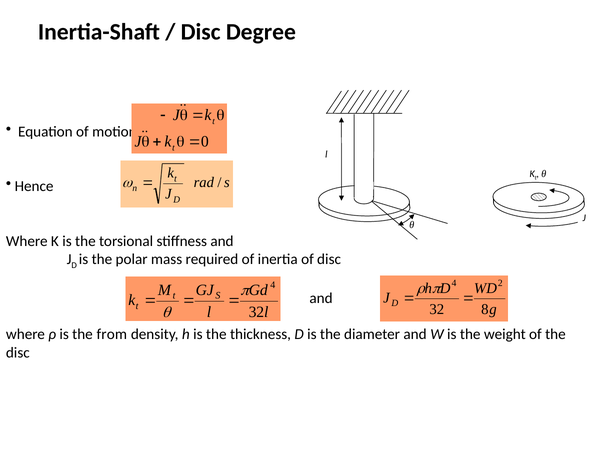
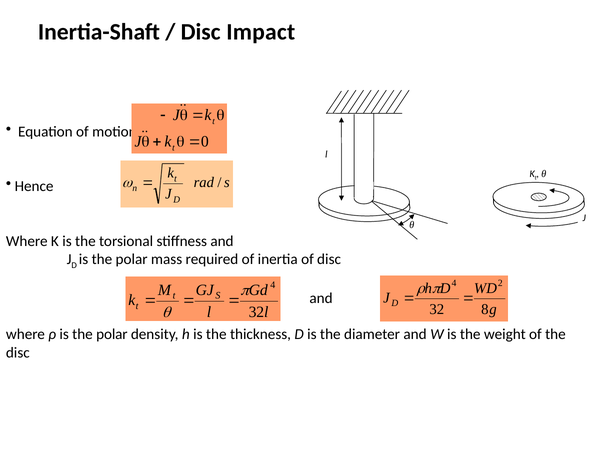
Degree: Degree -> Impact (261, 32)
ρ is the from: from -> polar (112, 335)
